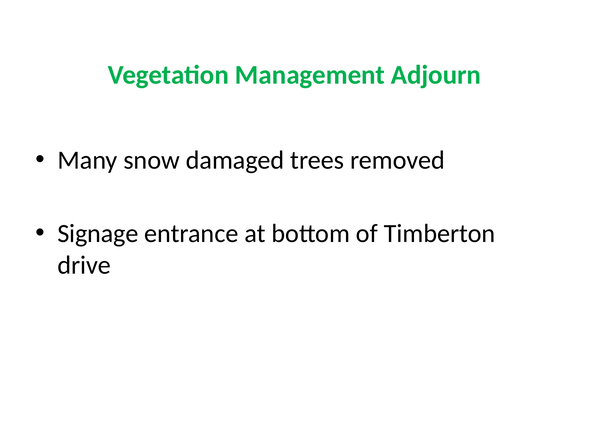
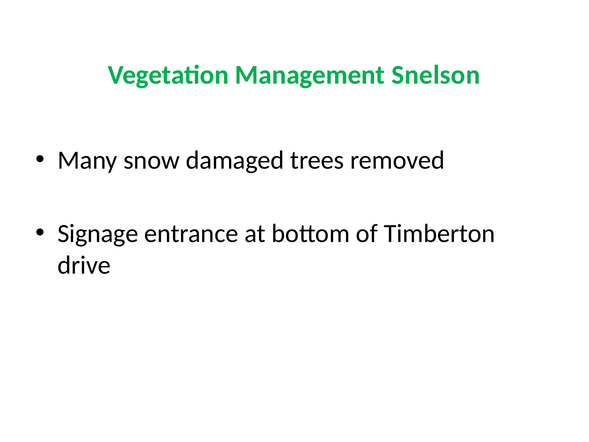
Adjourn: Adjourn -> Snelson (436, 75)
